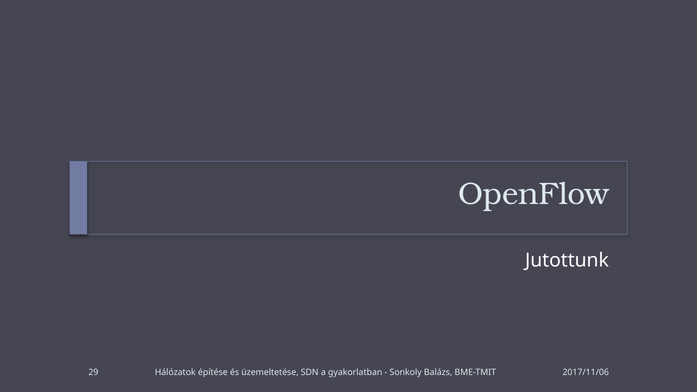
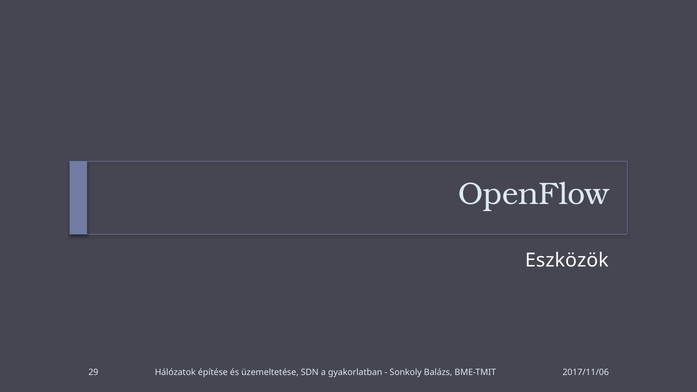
Jutottunk: Jutottunk -> Eszközök (567, 260)
